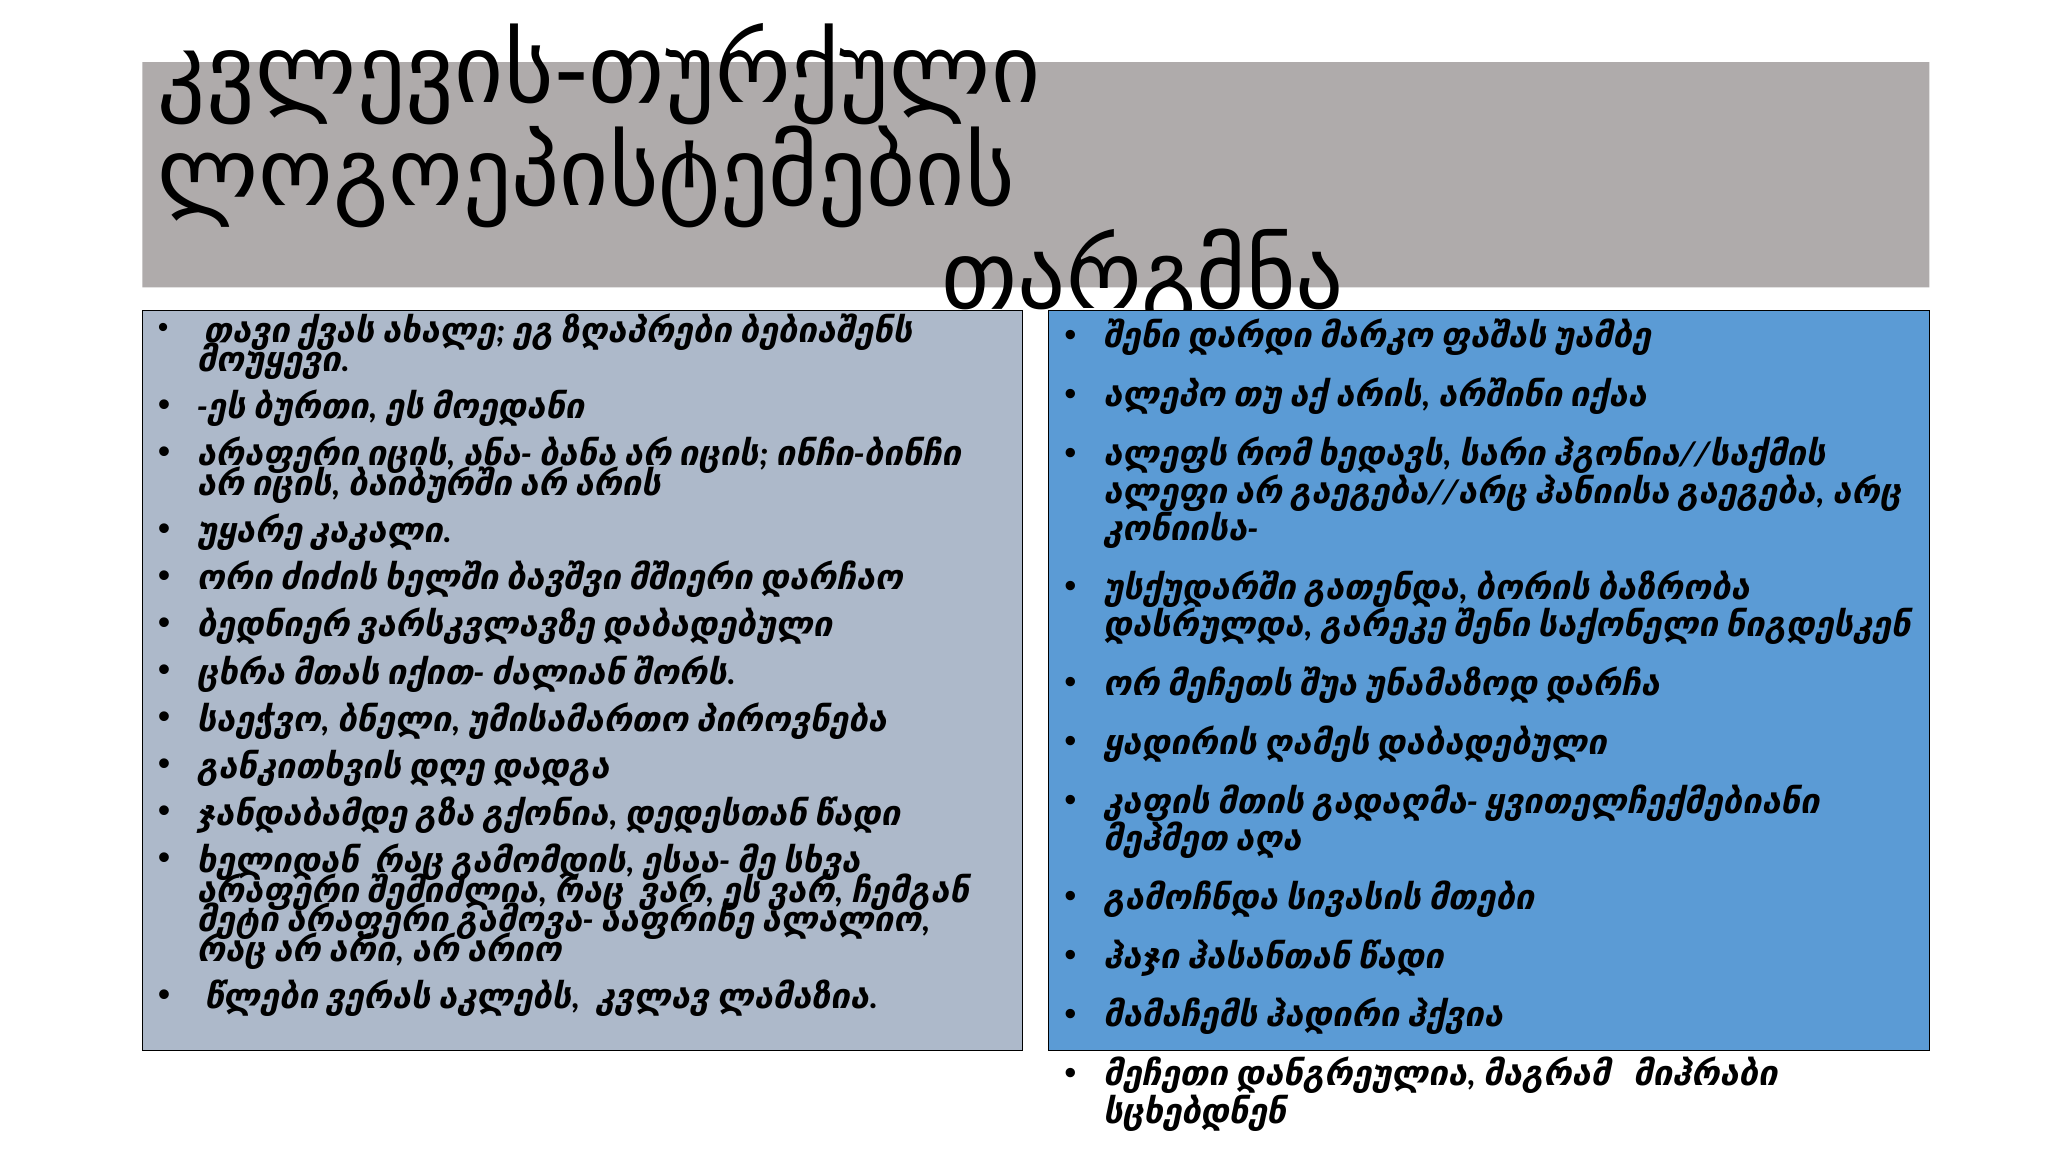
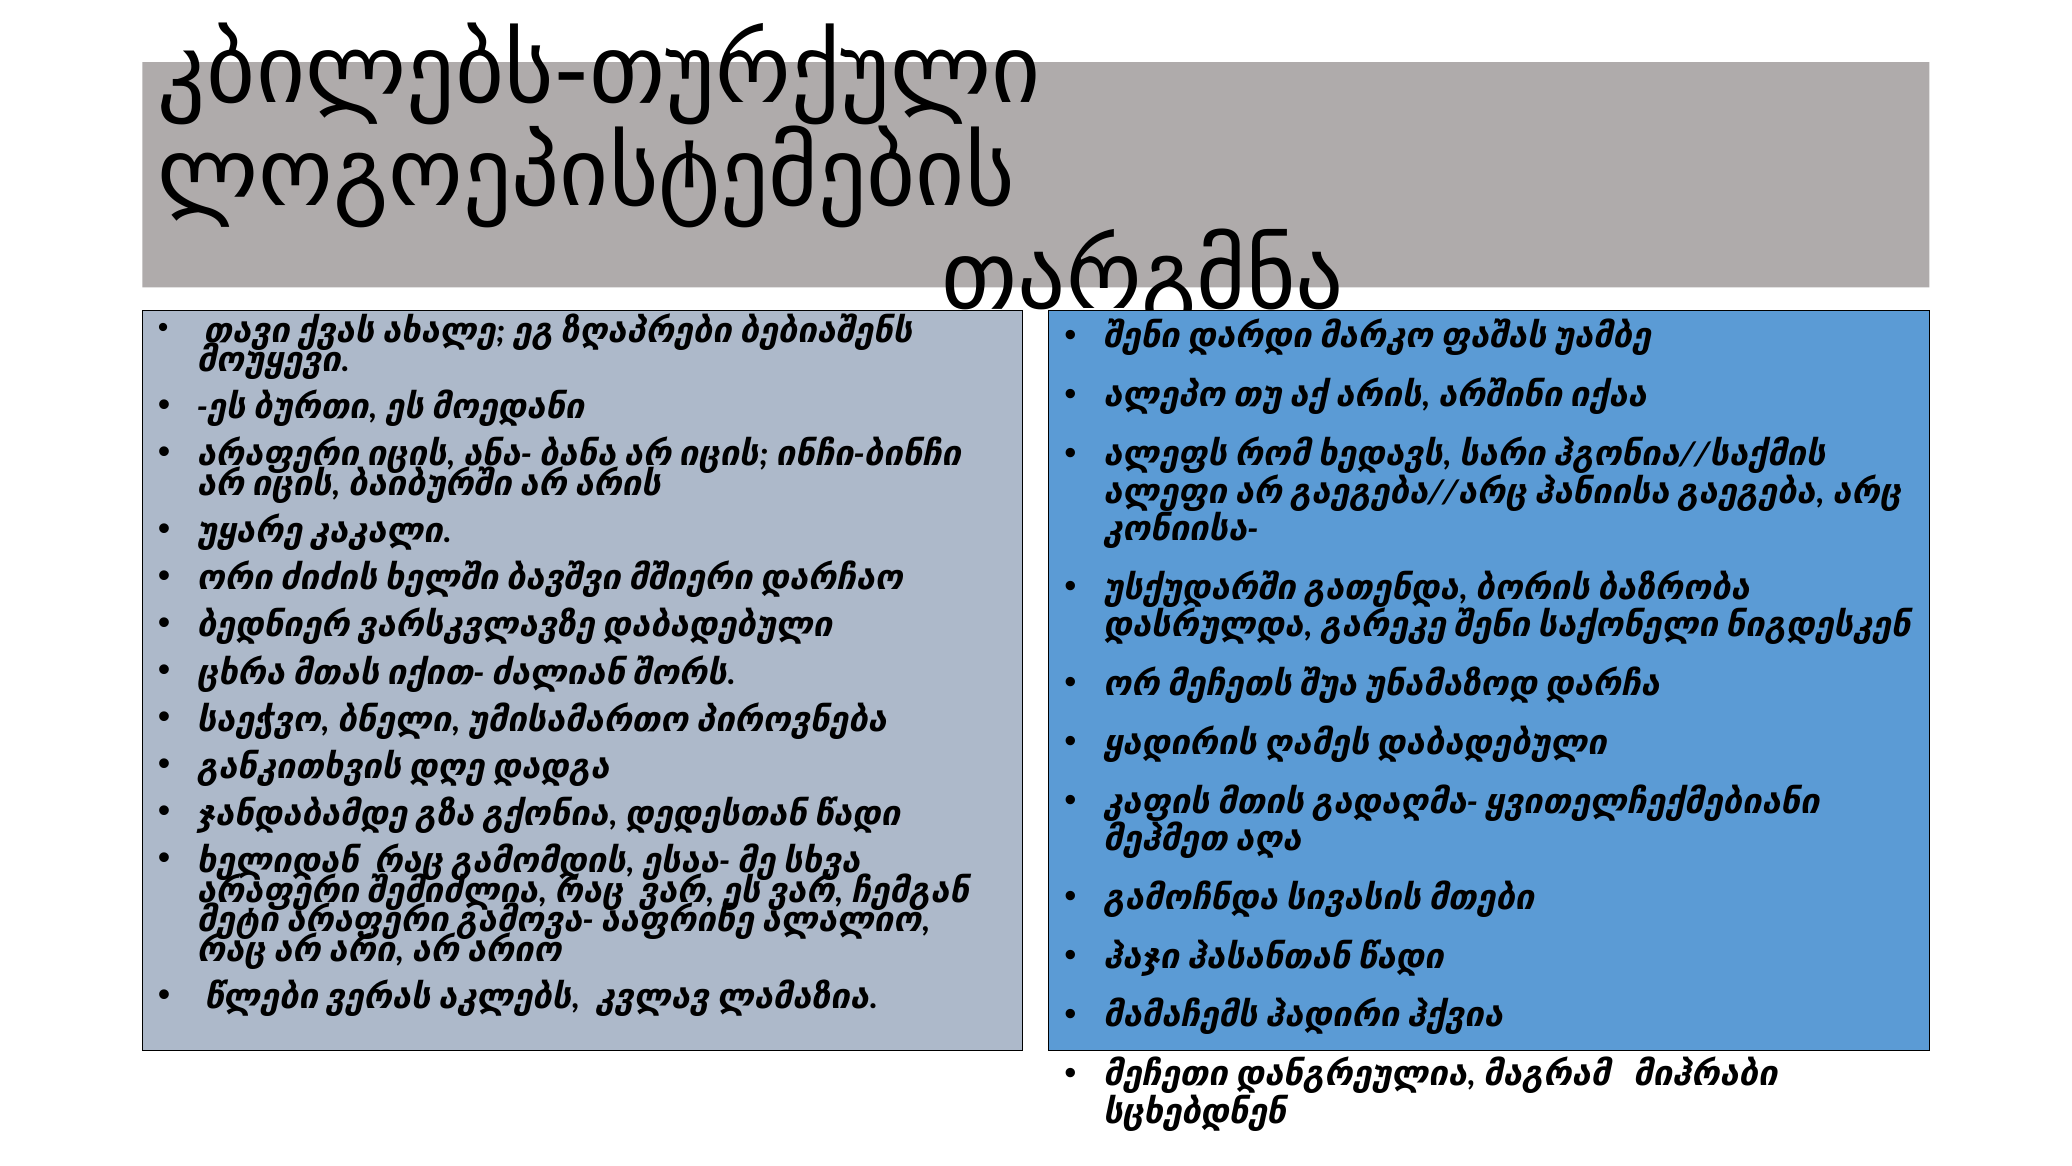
კვლევის-თურქული: კვლევის-თურქული -> კბილებს-თურქული (599, 72)
